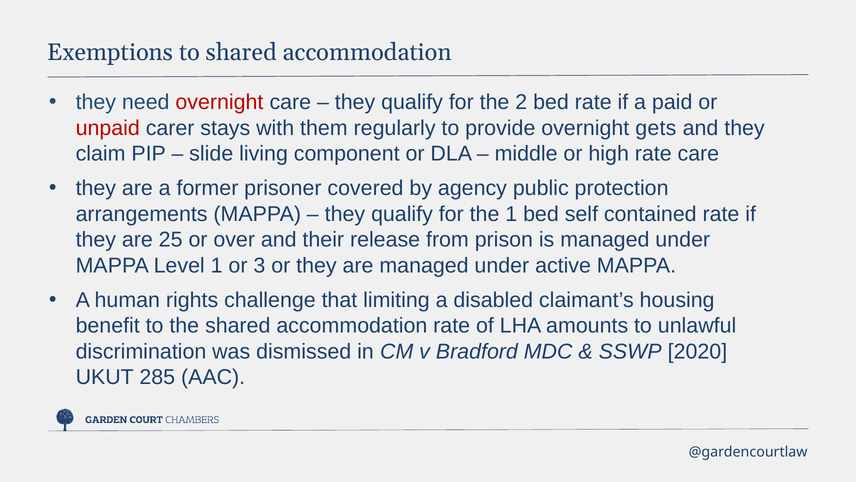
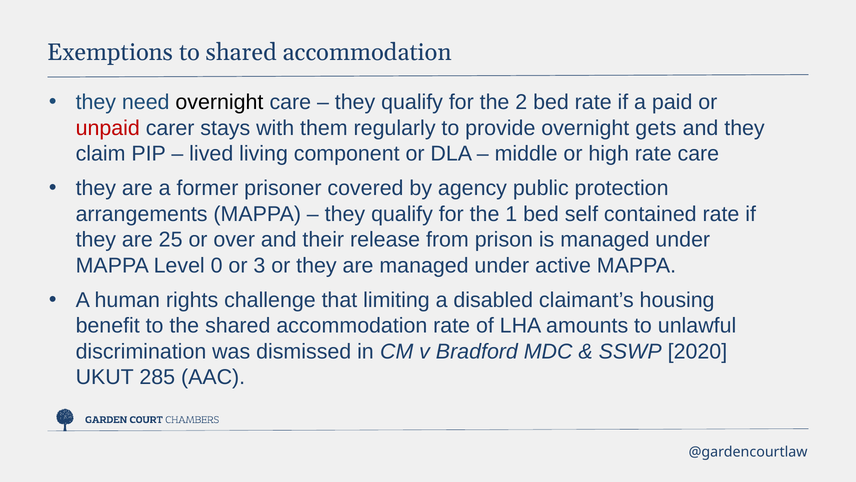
overnight colour: red -> black (219, 102)
slide: slide -> lived (211, 154)
Level 1: 1 -> 0 (217, 265)
